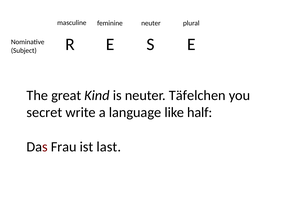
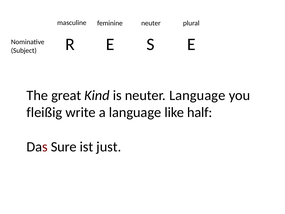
neuter Täfelchen: Täfelchen -> Language (197, 95)
secret: secret -> fleißig (44, 112)
Frau: Frau -> Sure (64, 147)
last: last -> just (109, 147)
